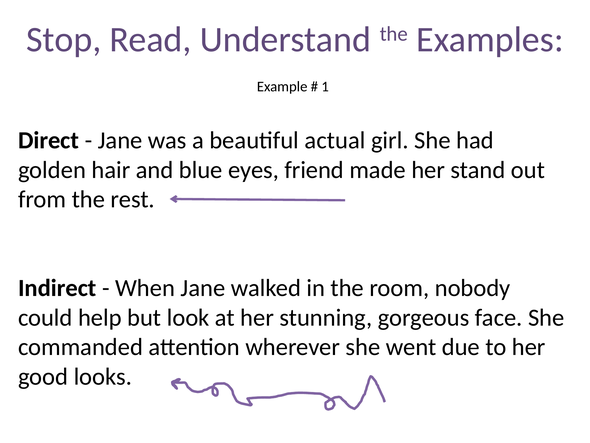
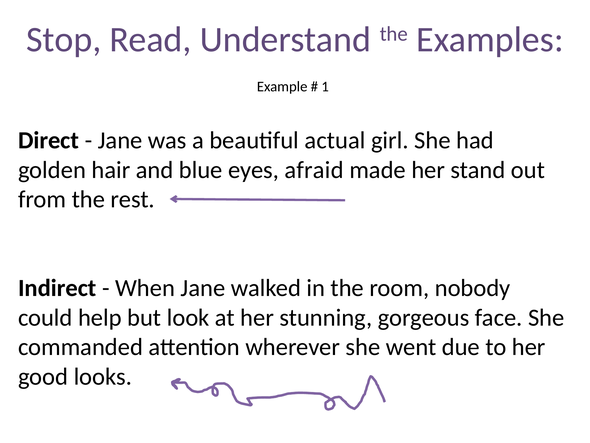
friend: friend -> afraid (314, 170)
